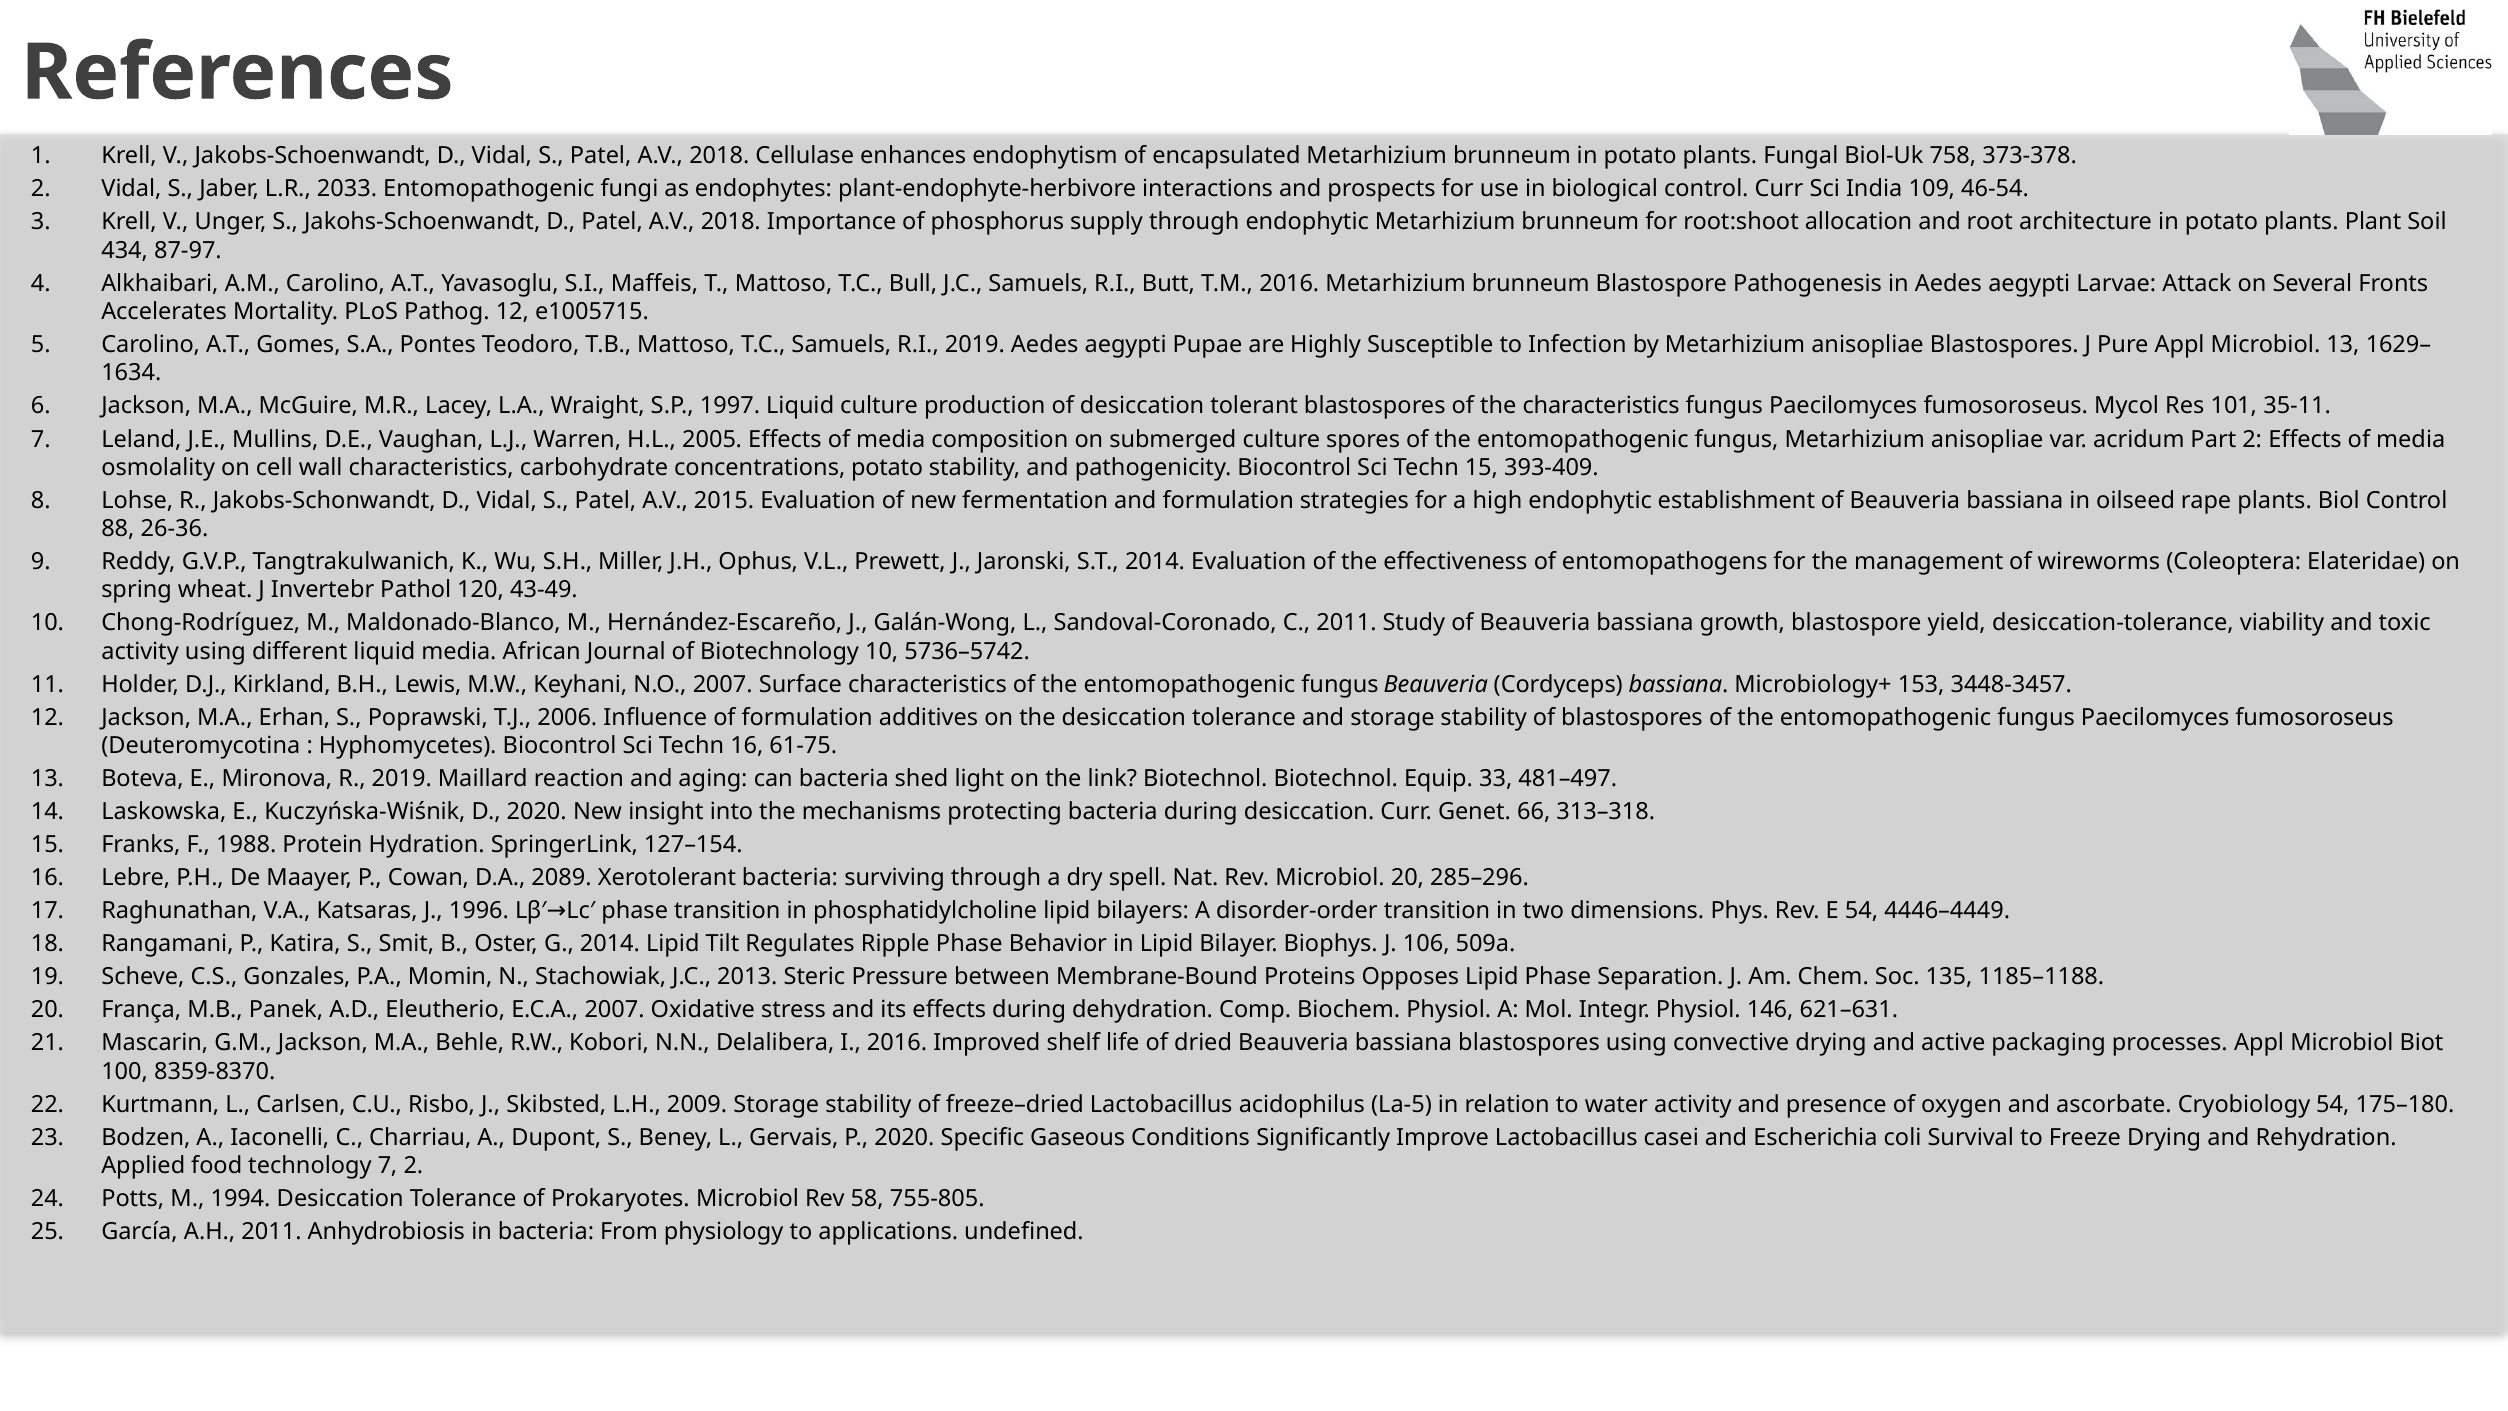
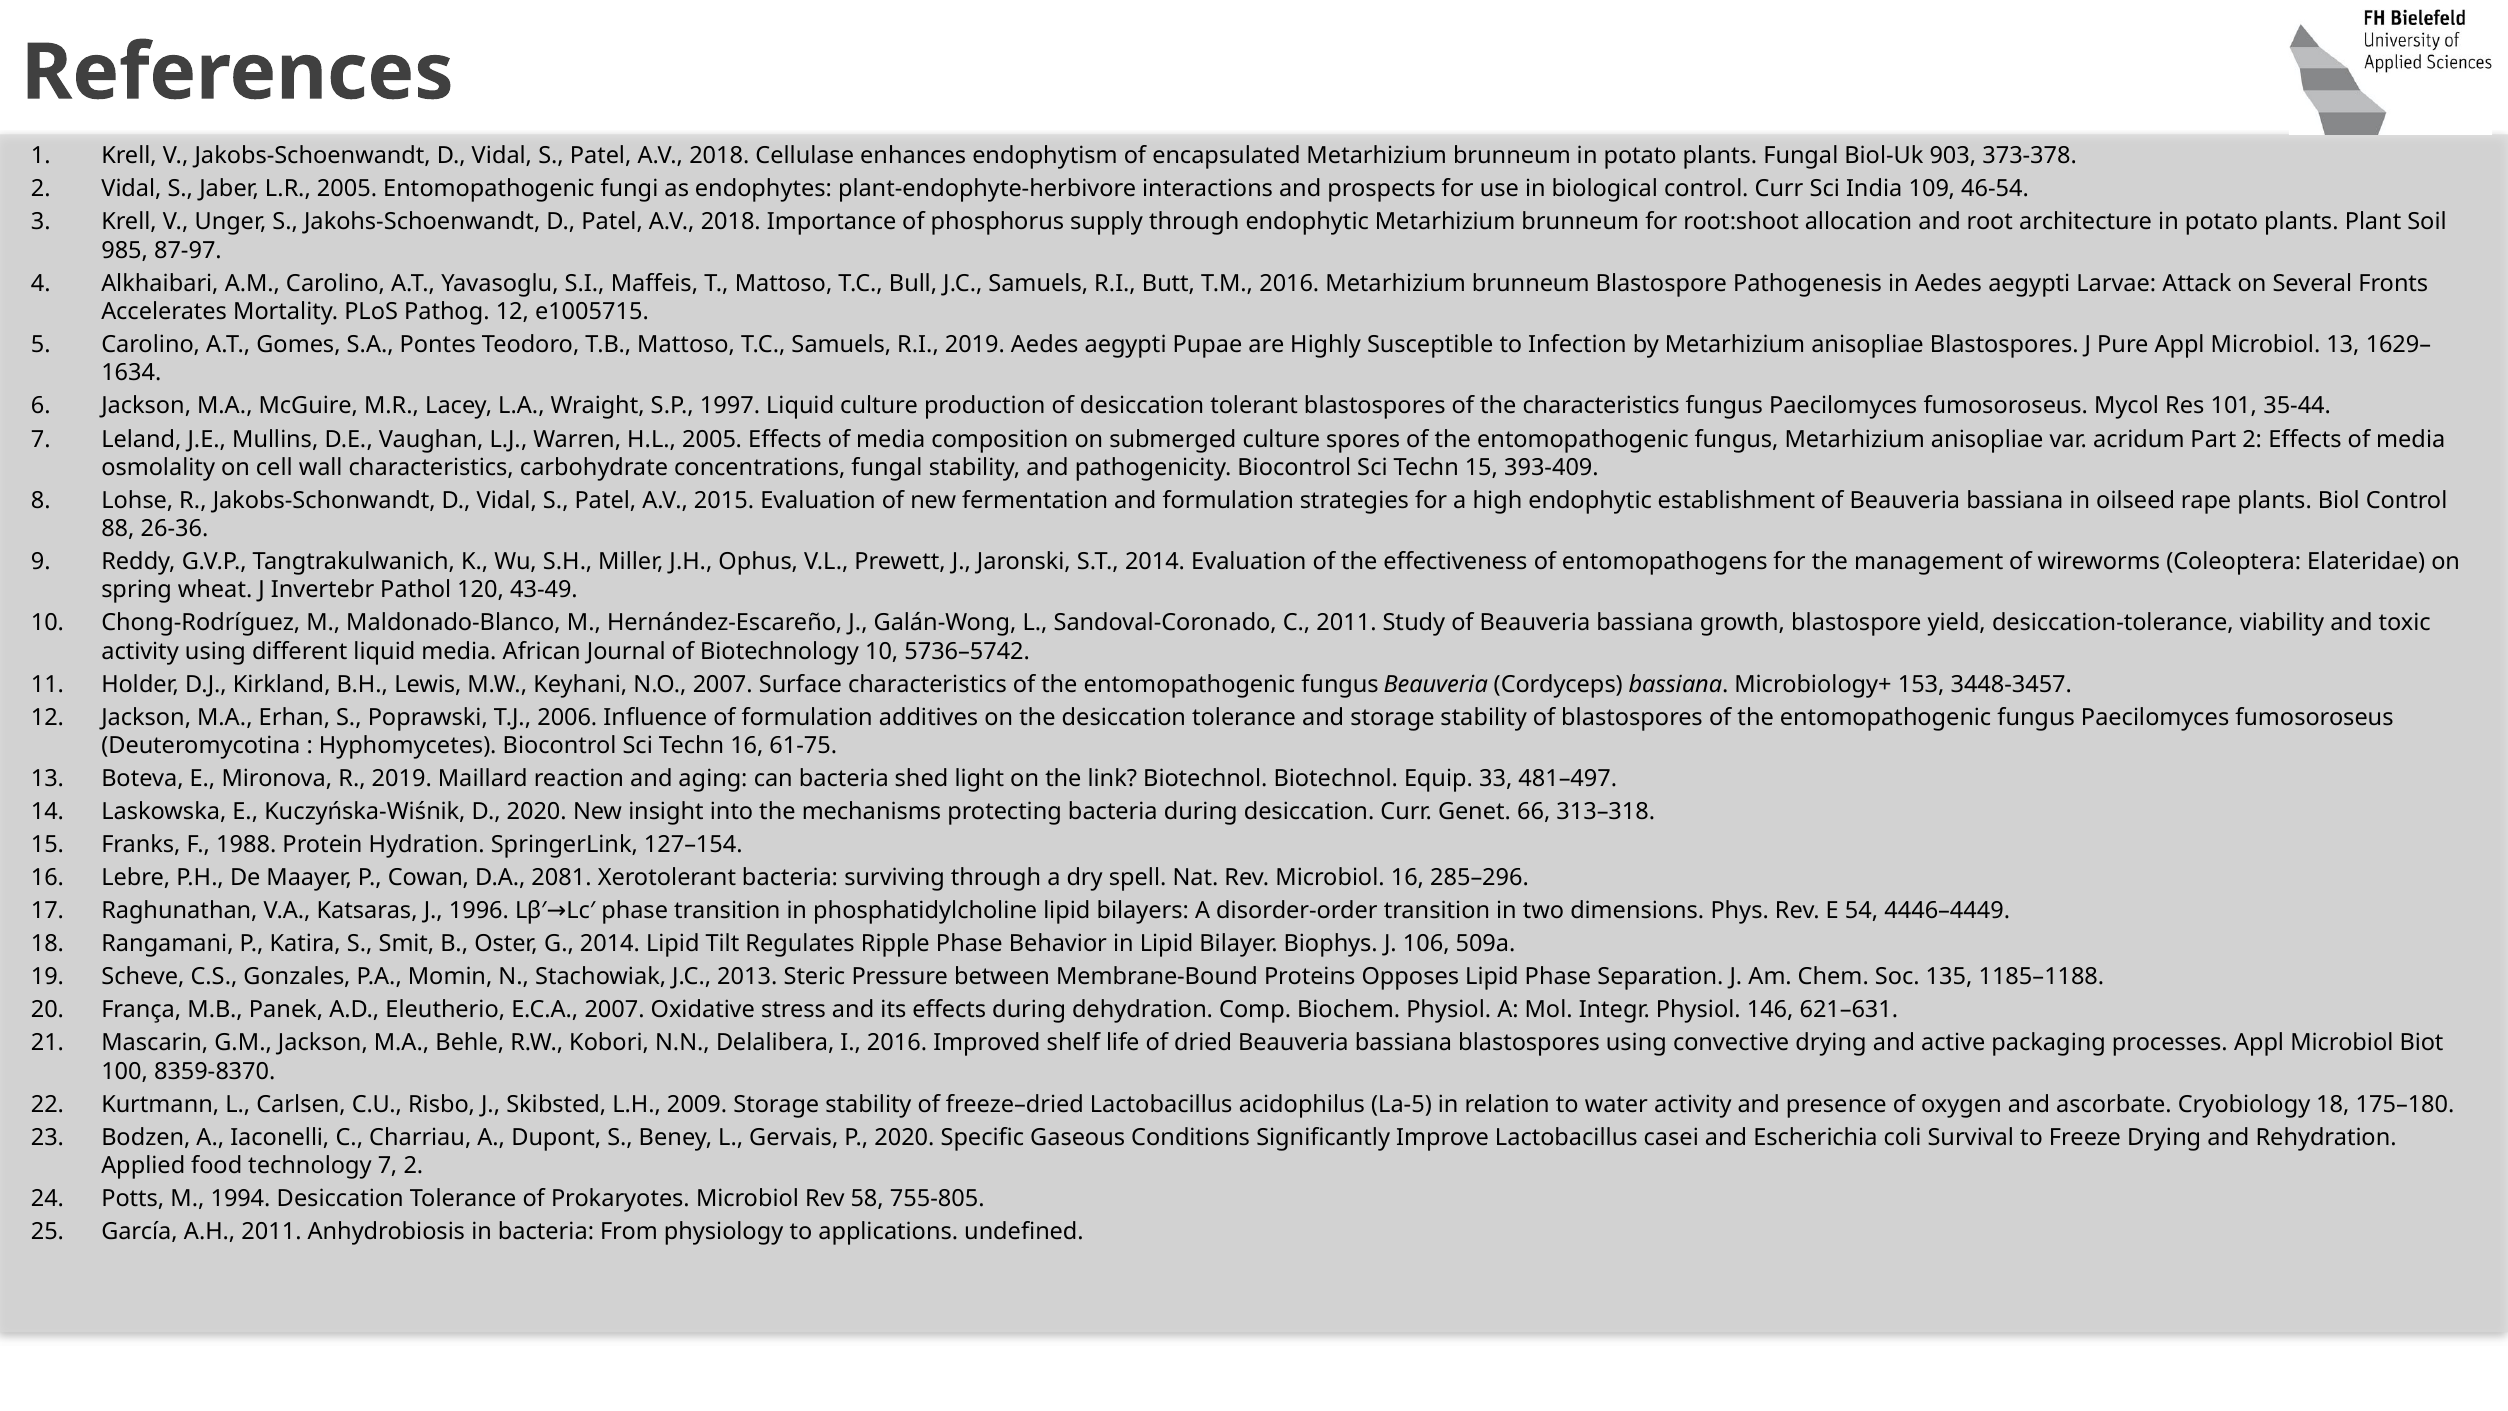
758: 758 -> 903 (1953, 156)
L.R 2033: 2033 -> 2005 (347, 189)
434: 434 -> 985 (125, 250)
35-11: 35-11 -> 35-44 (2297, 406)
concentrations potato: potato -> fungal (887, 467)
2089: 2089 -> 2081 (562, 878)
Microbiol 20: 20 -> 16 (1407, 878)
Cryobiology 54: 54 -> 18 (2333, 1104)
